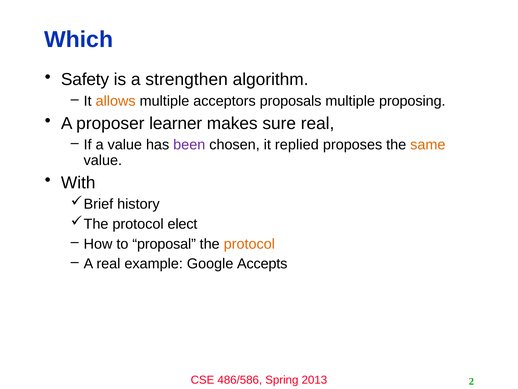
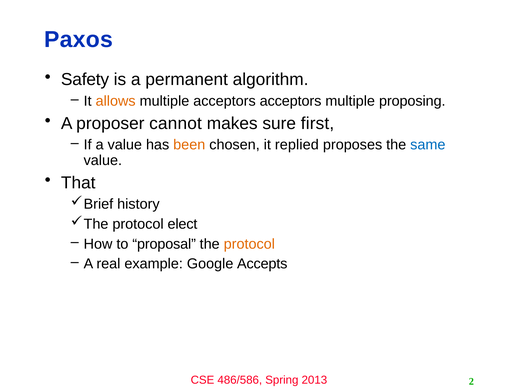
Which: Which -> Paxos (79, 39)
strengthen: strengthen -> permanent (187, 79)
acceptors proposals: proposals -> acceptors (291, 101)
learner: learner -> cannot (176, 123)
sure real: real -> first (317, 123)
been colour: purple -> orange (189, 145)
same colour: orange -> blue (428, 145)
With: With -> That (78, 182)
